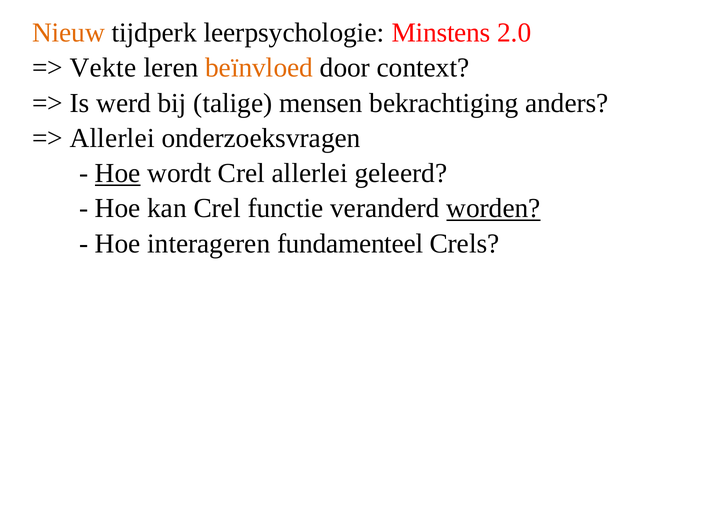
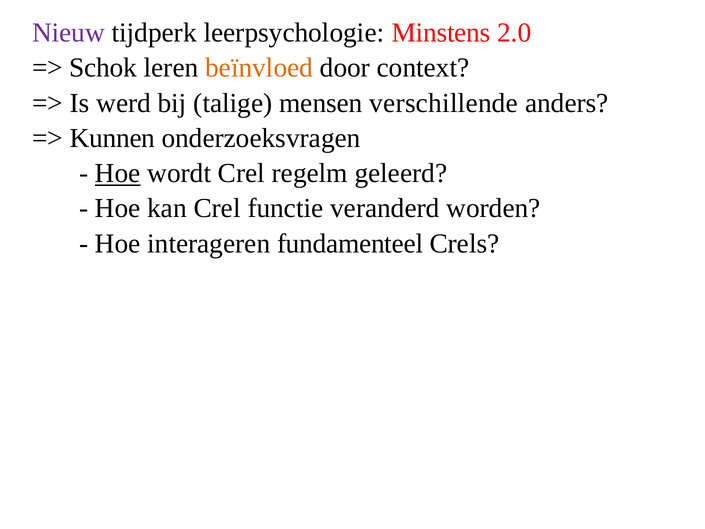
Nieuw colour: orange -> purple (68, 33)
Vekte: Vekte -> Schok (103, 68)
bekrachtiging: bekrachtiging -> verschillende (444, 103)
Allerlei: Allerlei -> Kunnen (112, 138)
Crel allerlei: allerlei -> regelm (310, 173)
worden underline: present -> none (493, 208)
